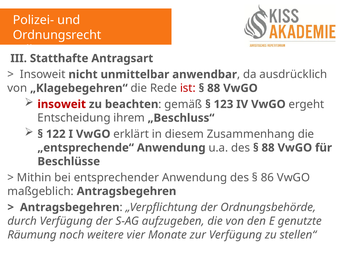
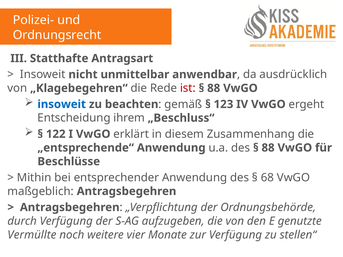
insoweit colour: red -> blue (62, 104)
86: 86 -> 68 (267, 178)
Räumung: Räumung -> Vermüllte (32, 235)
